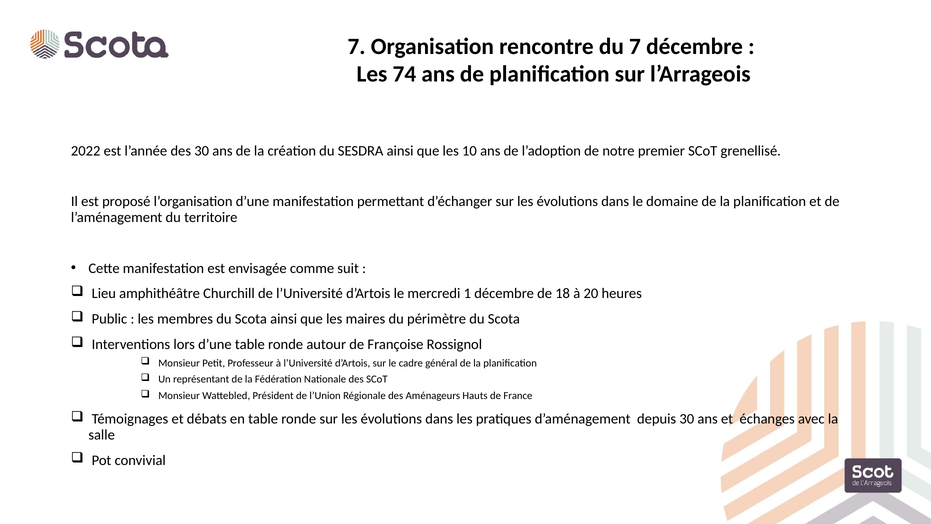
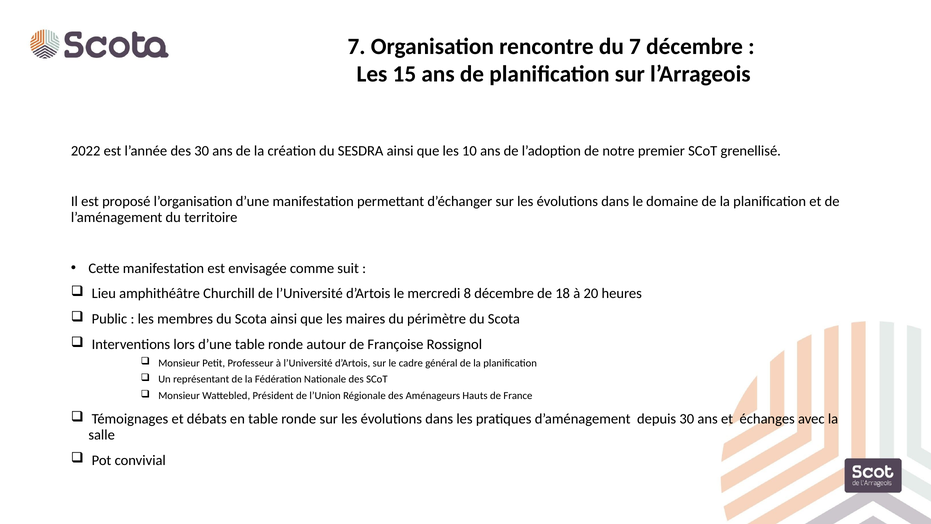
74: 74 -> 15 (404, 74)
1: 1 -> 8 (467, 293)
